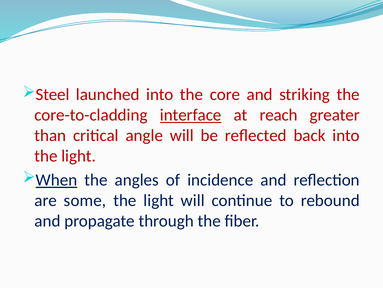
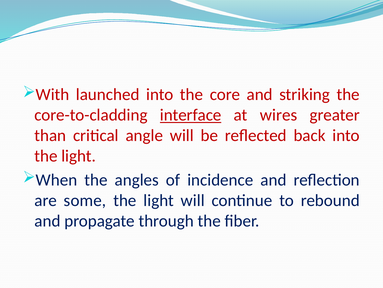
Steel: Steel -> With (53, 94)
reach: reach -> wires (279, 115)
When underline: present -> none (56, 180)
